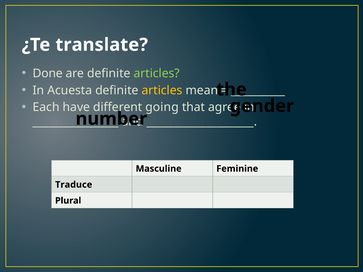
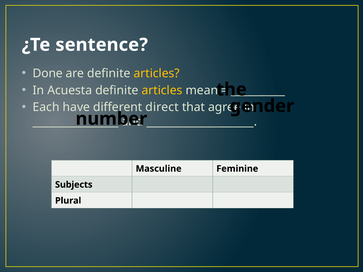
translate: translate -> sentence (102, 45)
articles colour: light green -> yellow (157, 73)
going: going -> direct (162, 107)
Traduce: Traduce -> Subjects (74, 185)
